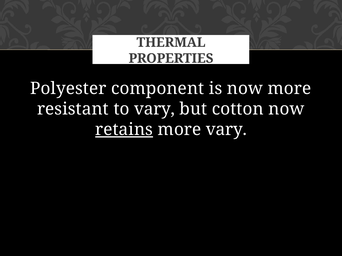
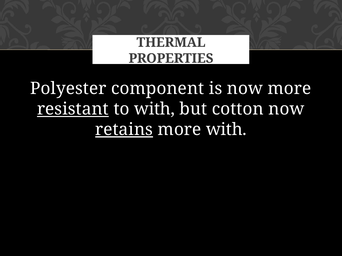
resistant underline: none -> present (73, 109)
to vary: vary -> with (155, 109)
more vary: vary -> with (226, 130)
